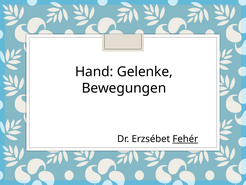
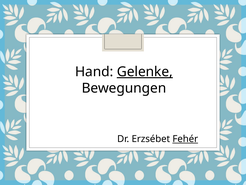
Gelenke underline: none -> present (145, 72)
